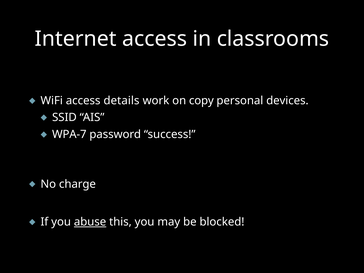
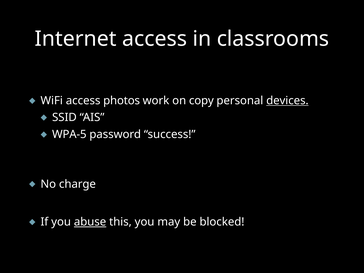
details: details -> photos (122, 101)
devices underline: none -> present (287, 101)
WPA-7: WPA-7 -> WPA-5 (69, 134)
